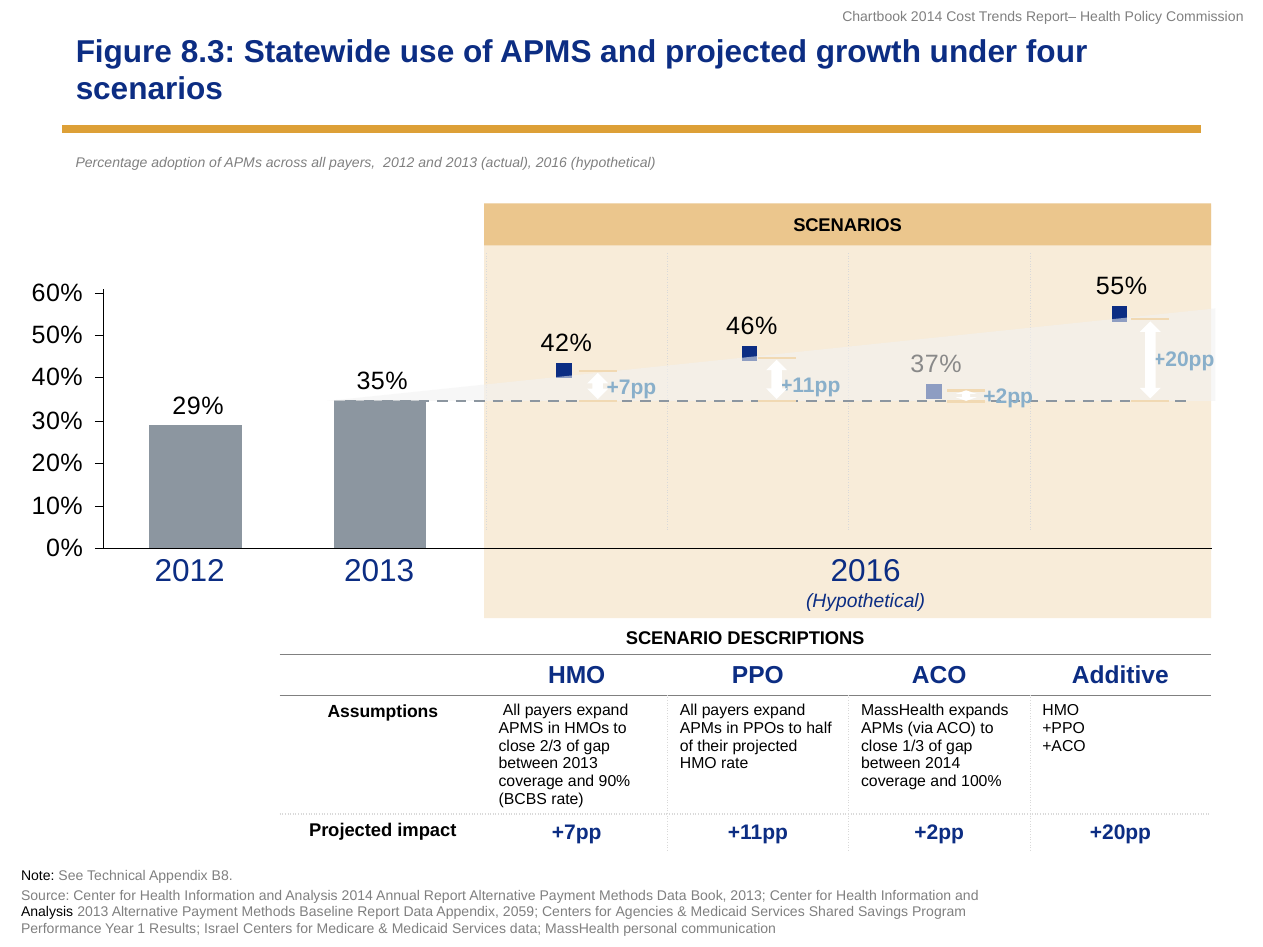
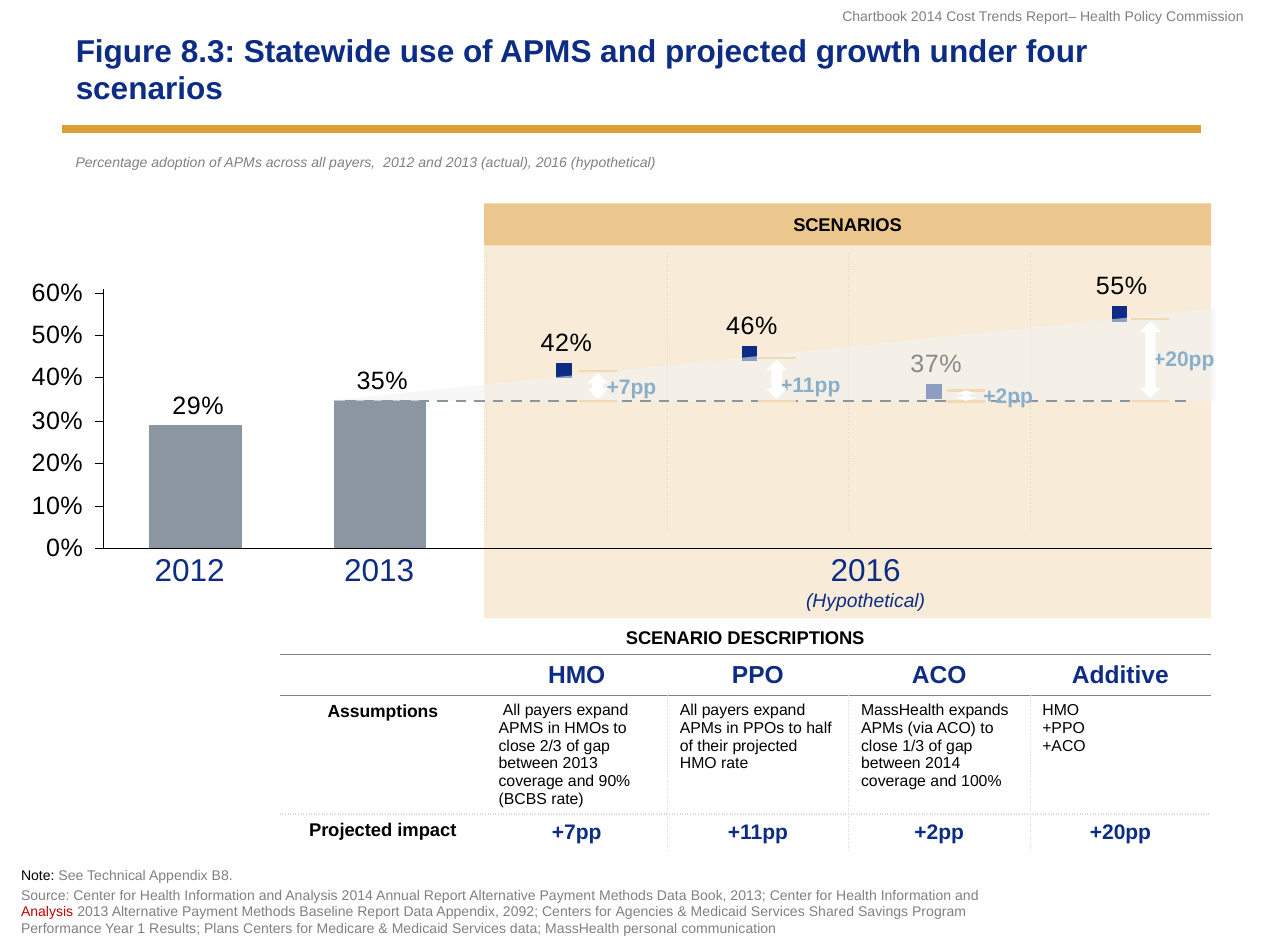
Analysis colour: black -> red (47, 912)
2059: 2059 -> 2092 (521, 912)
Israel: Israel -> Plans (222, 929)
